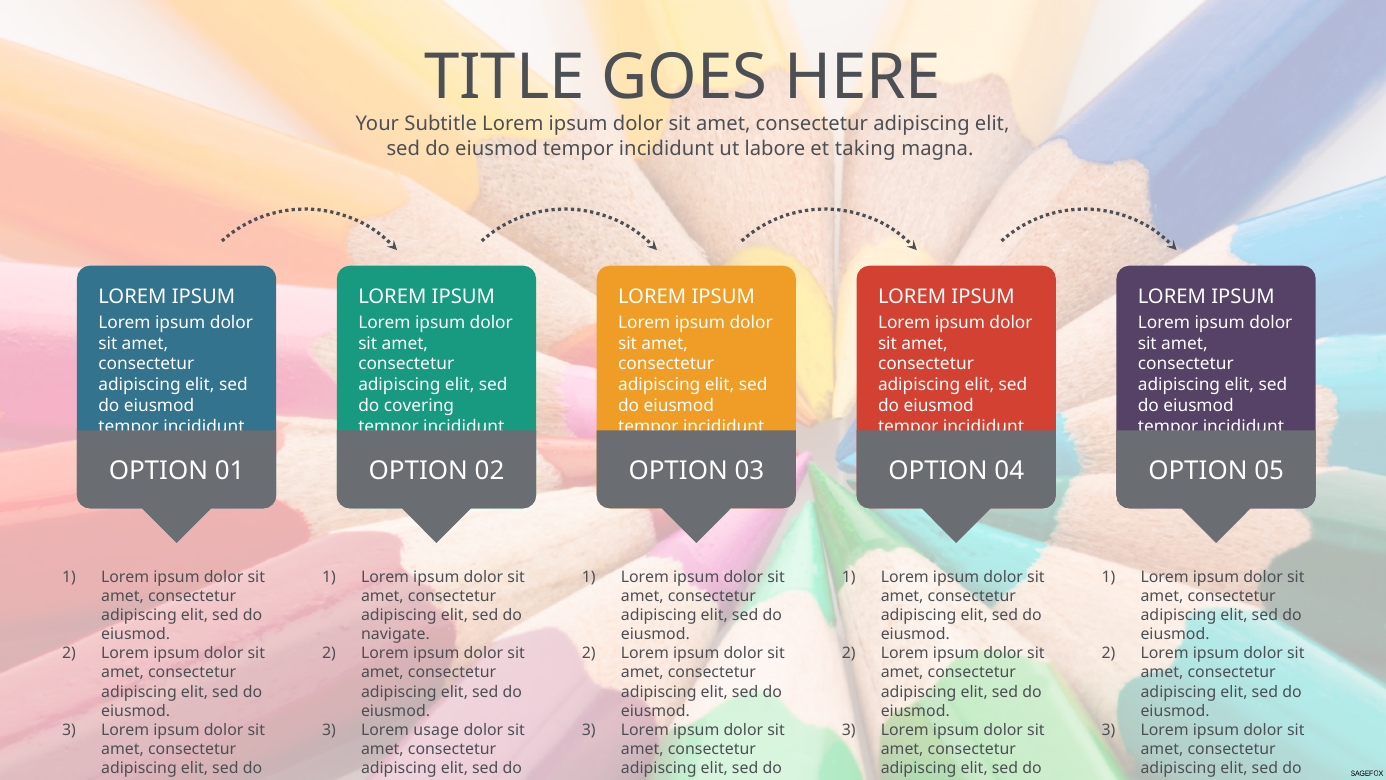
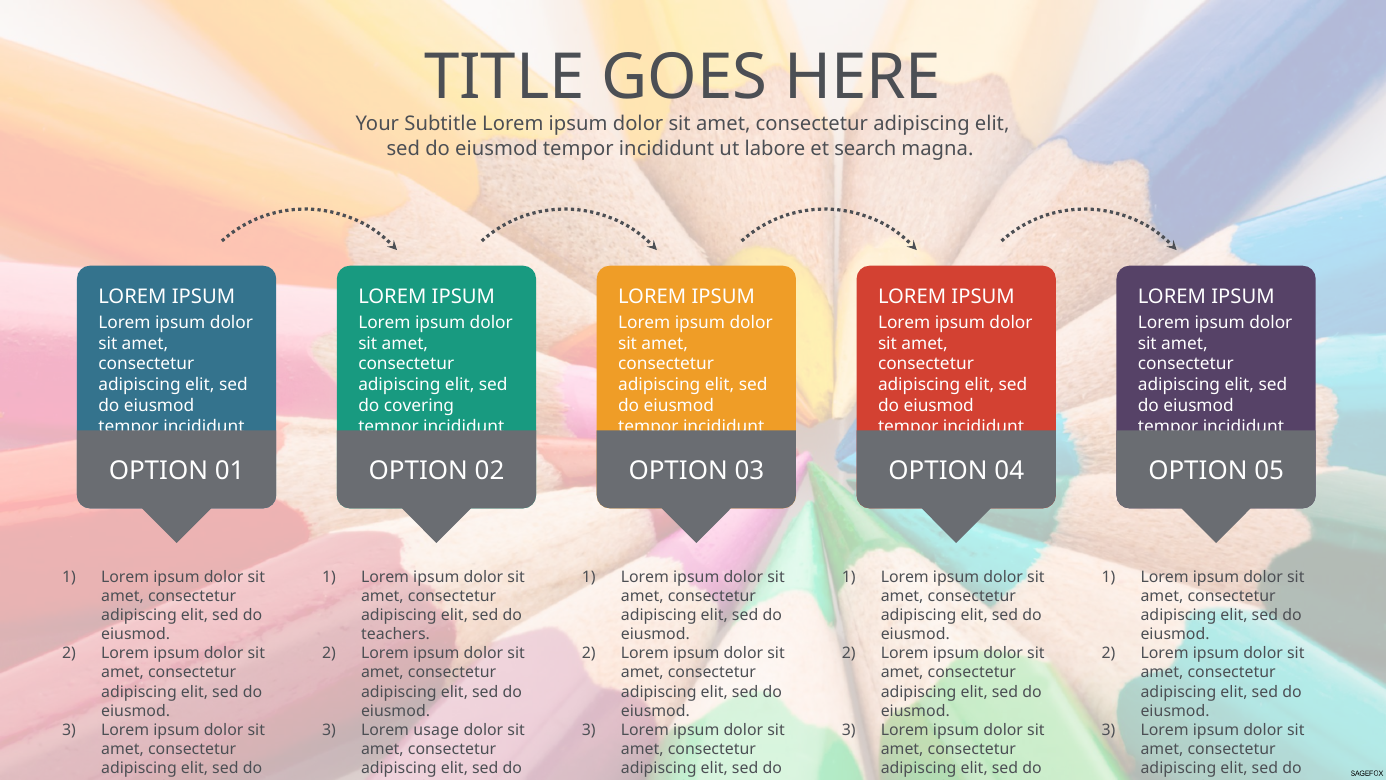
taking: taking -> search (865, 148)
navigate: navigate -> teachers (395, 634)
